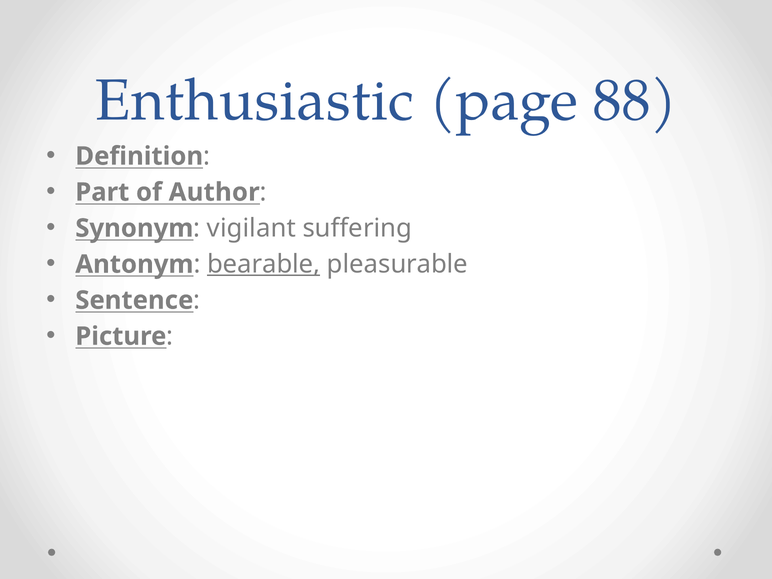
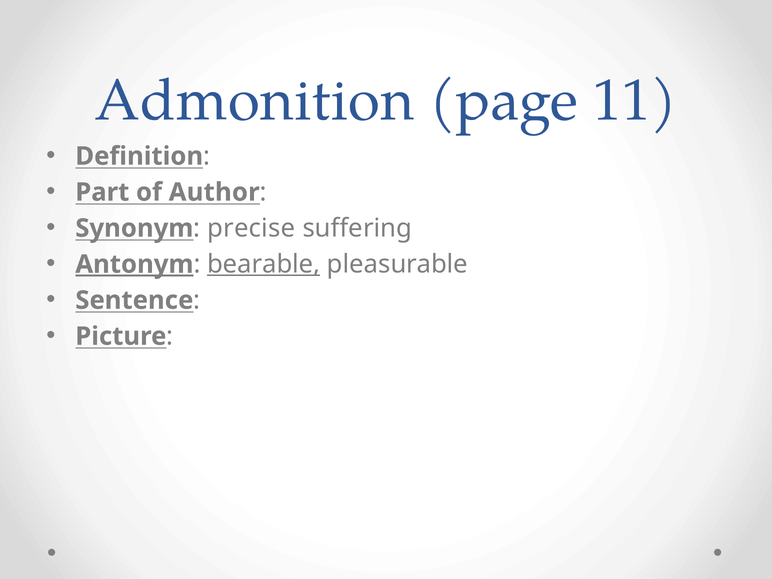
Enthusiastic: Enthusiastic -> Admonition (255, 101)
88: 88 -> 11 (635, 101)
vigilant: vigilant -> precise (251, 228)
Antonym underline: none -> present (134, 264)
